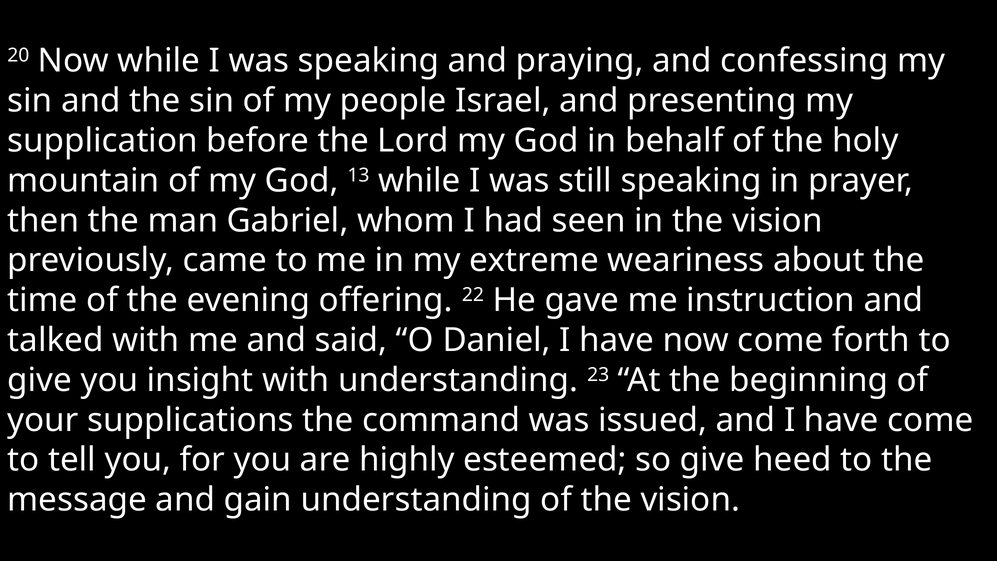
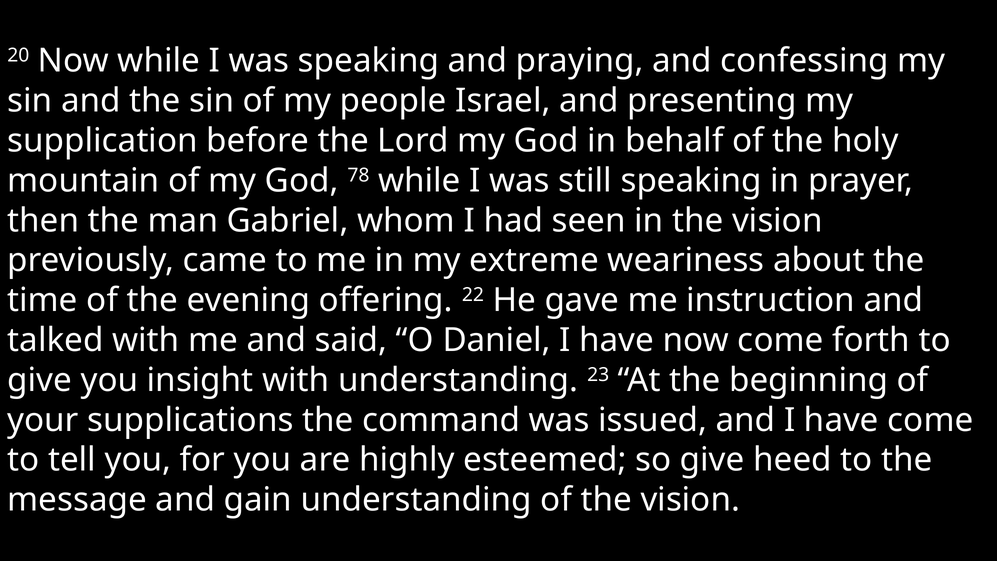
13: 13 -> 78 (358, 175)
